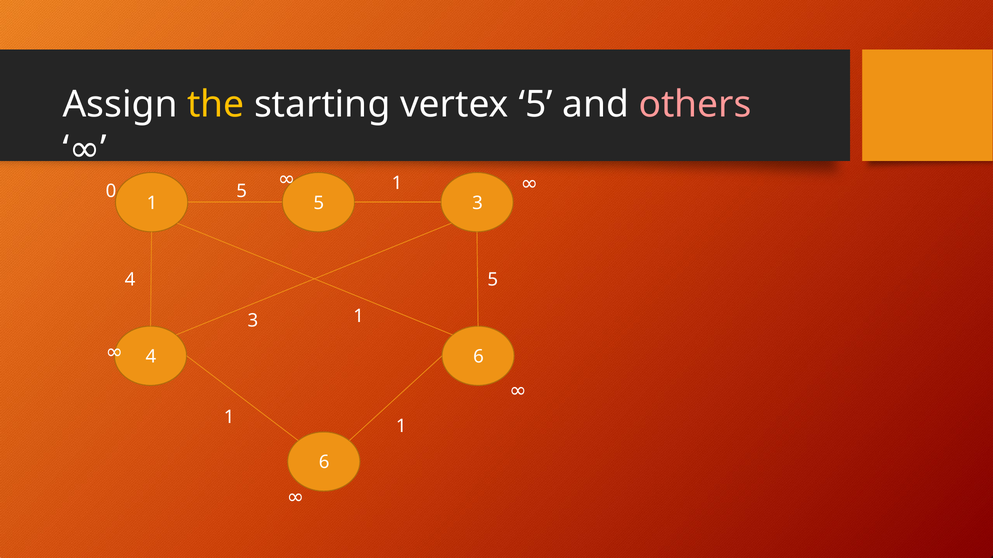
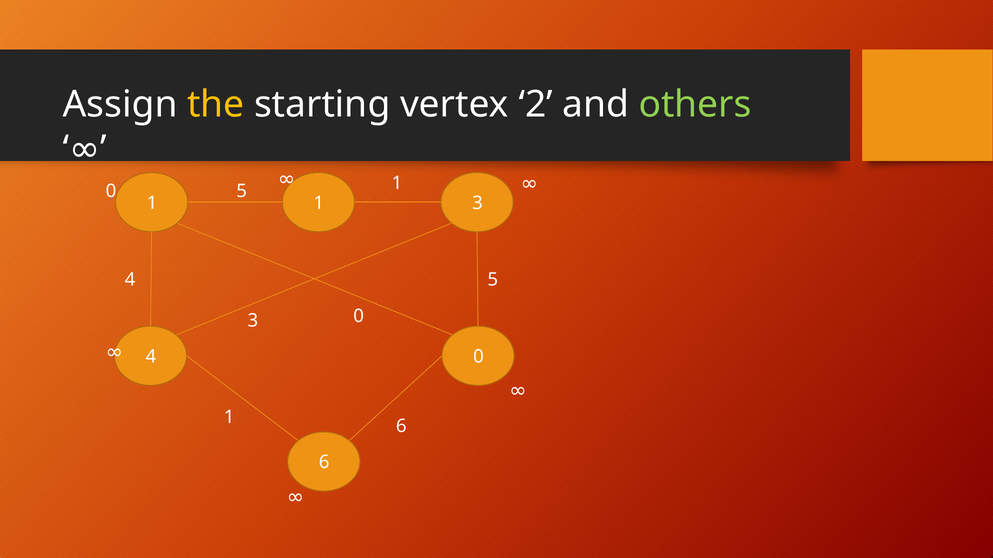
vertex 5: 5 -> 2 (536, 105)
others colour: pink -> light green (695, 105)
5: 5 -> 1 (319, 203)
3 1: 1 -> 0 (359, 316)
4 6: 6 -> 0 (479, 357)
1: 1 -> 6 (401, 427)
